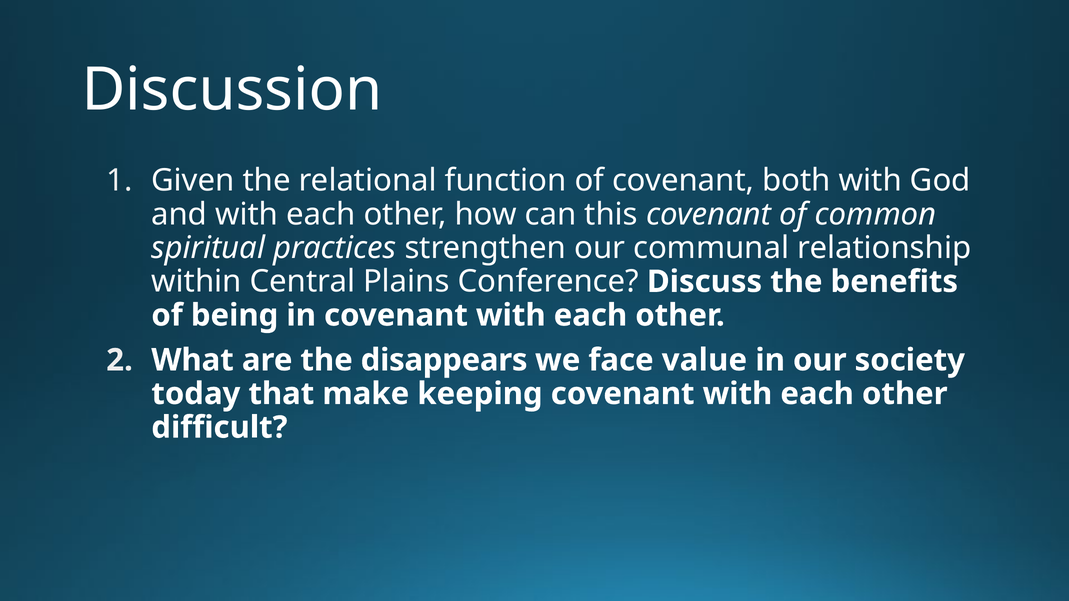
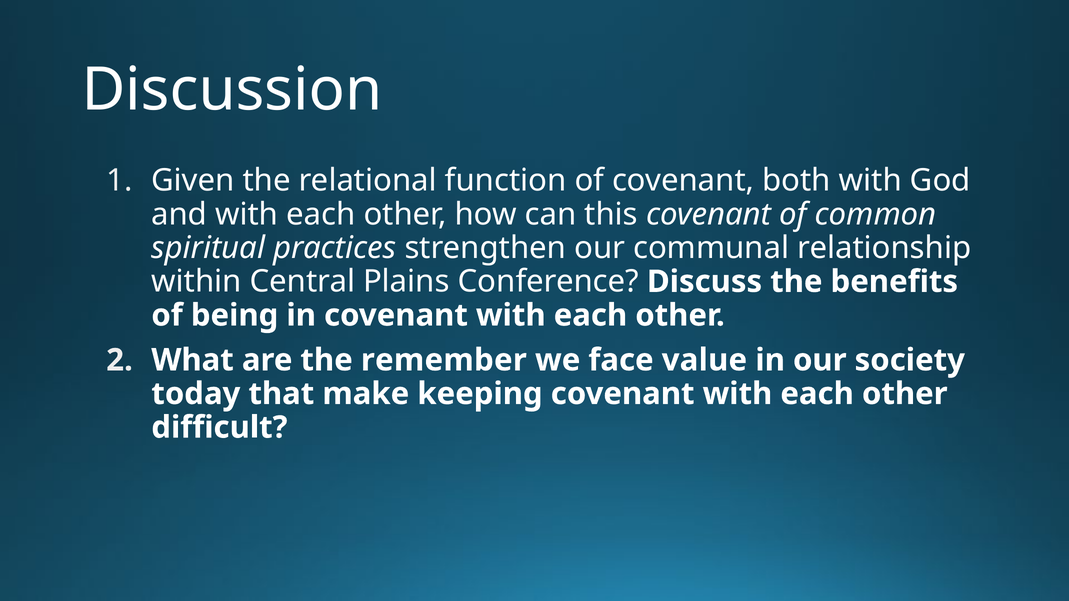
disappears: disappears -> remember (444, 360)
